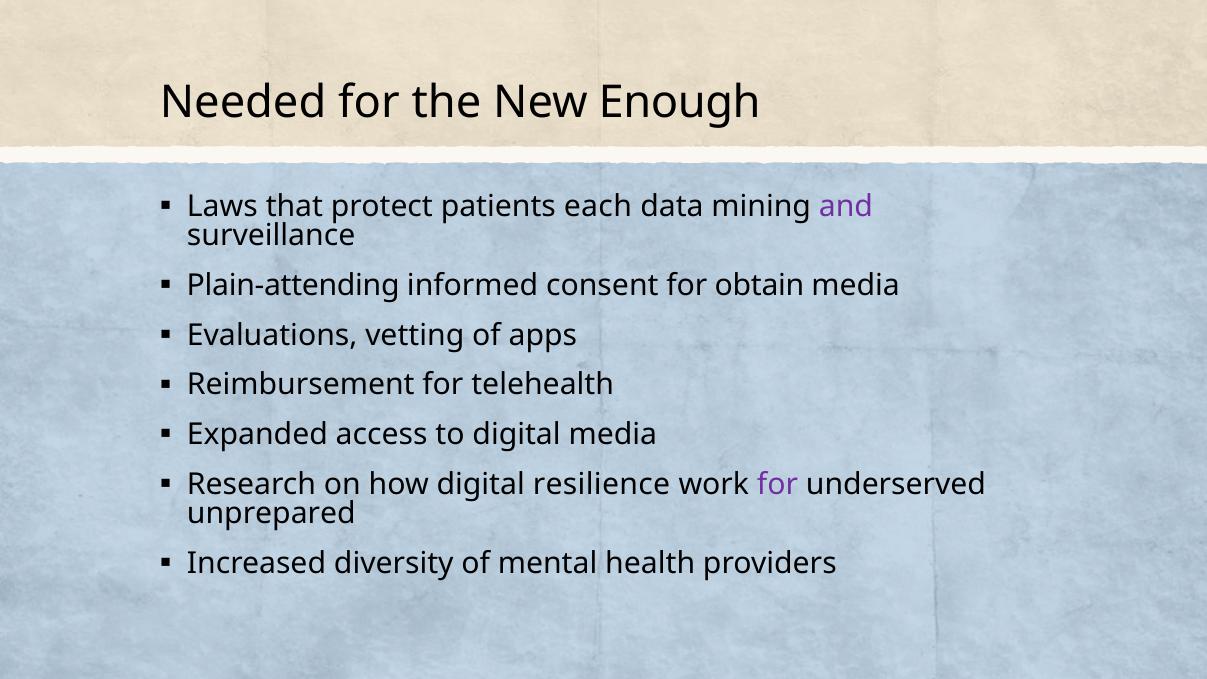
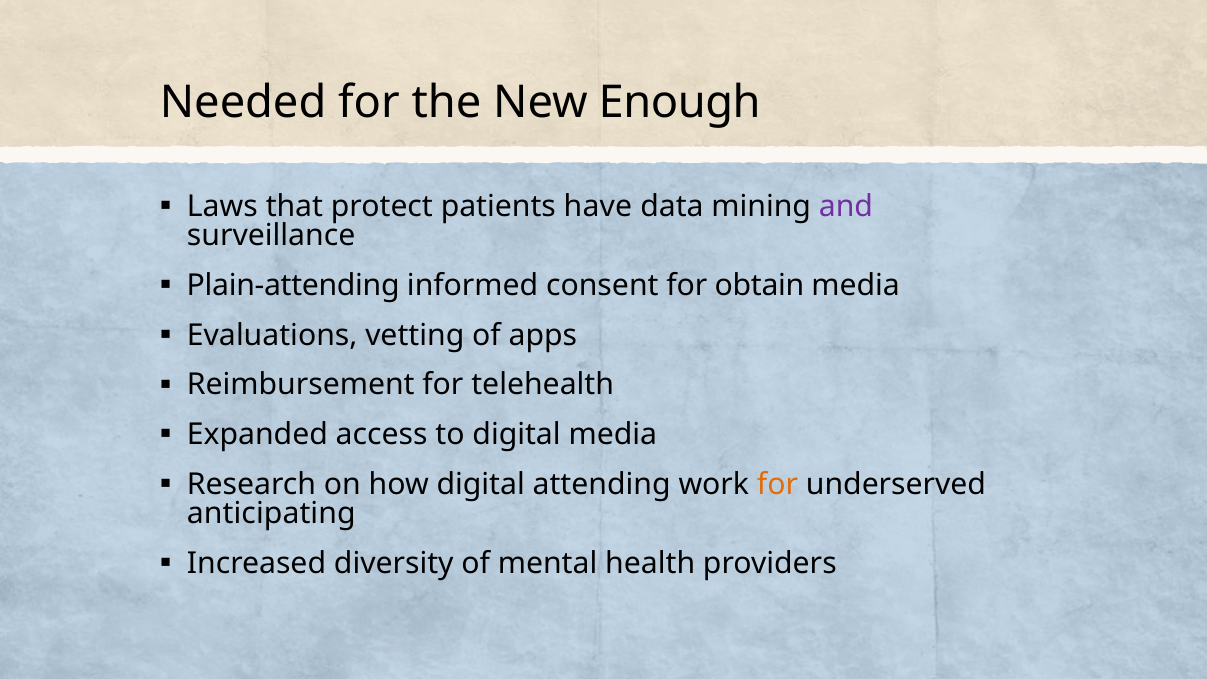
each: each -> have (598, 207)
resilience: resilience -> attending (602, 484)
for colour: purple -> orange (778, 484)
unprepared: unprepared -> anticipating (271, 514)
